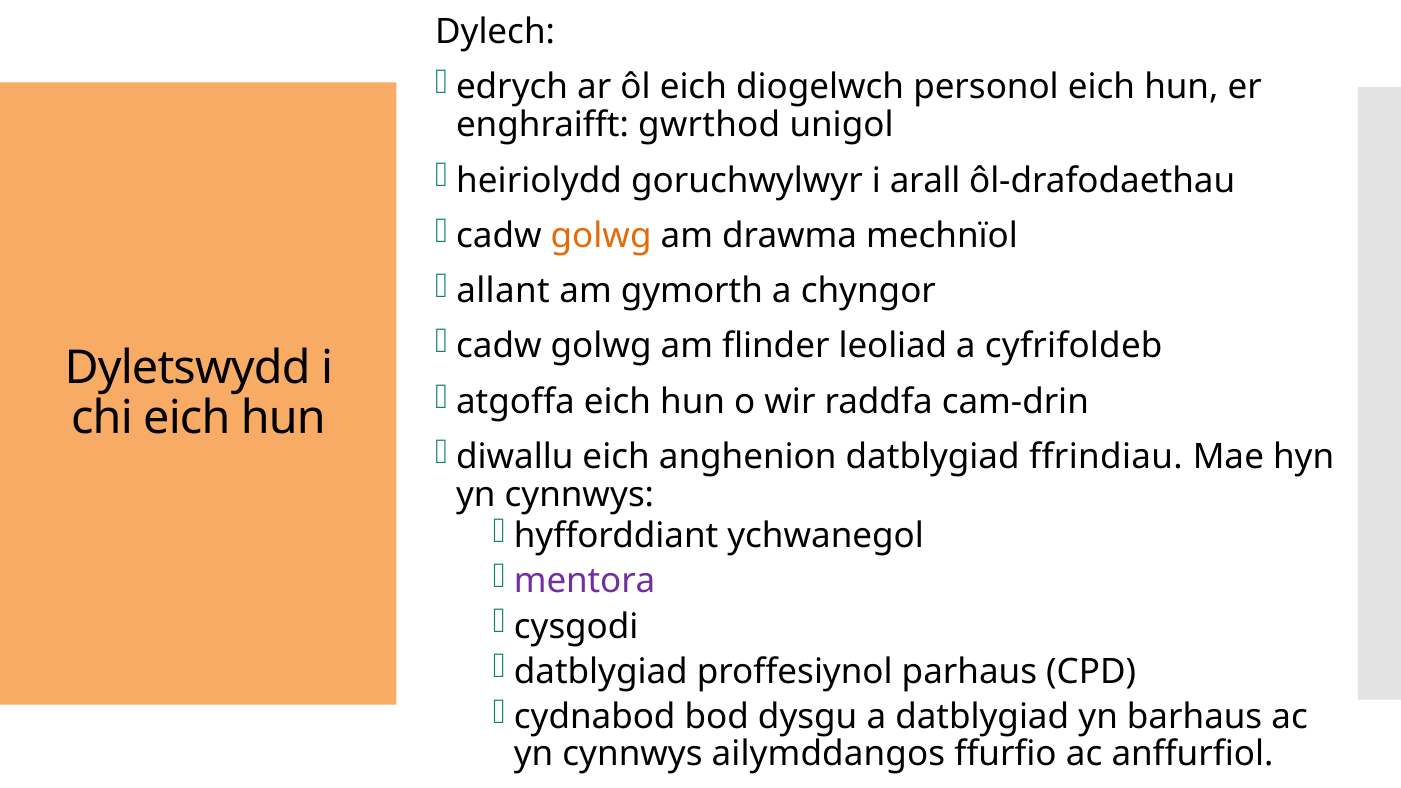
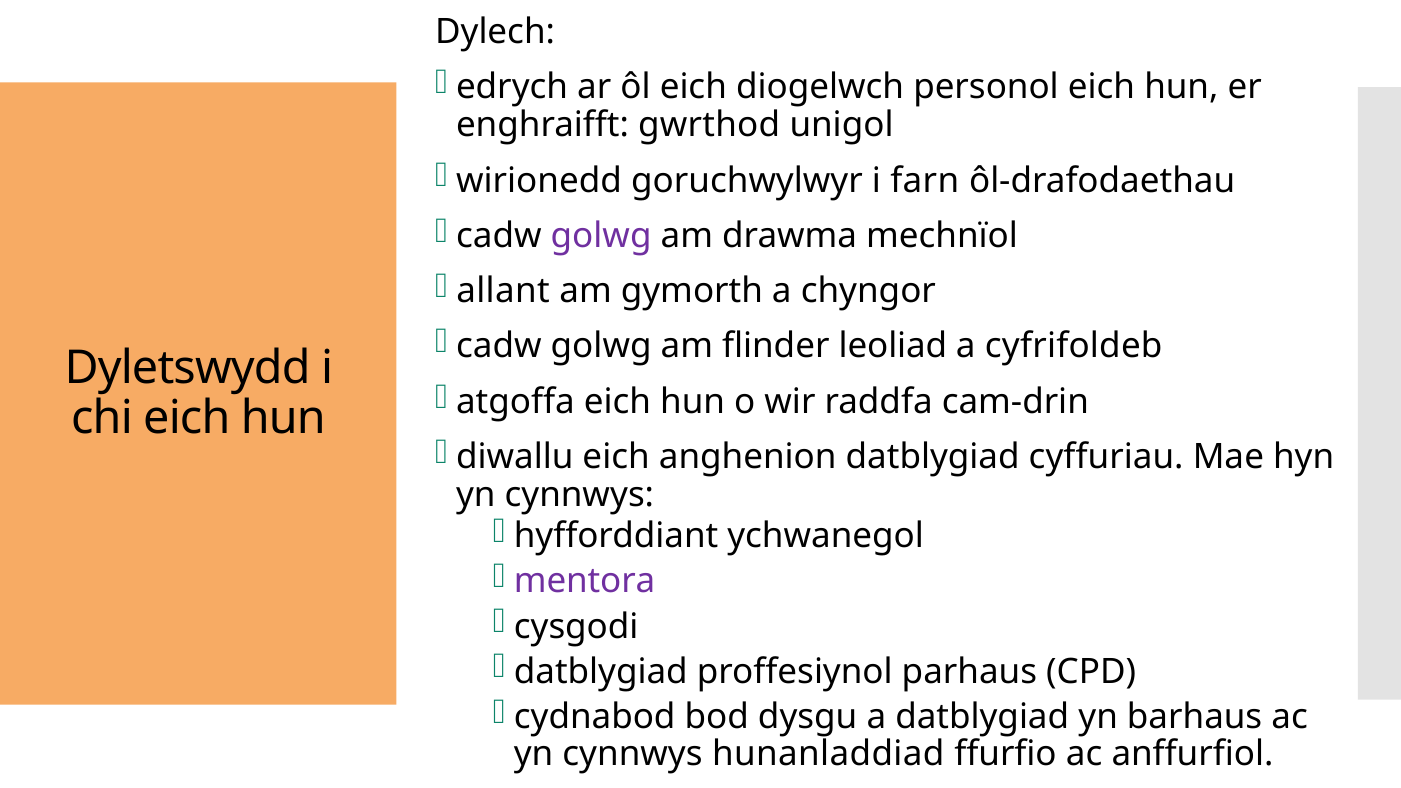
heiriolydd: heiriolydd -> wirionedd (539, 181)
arall: arall -> farn (925, 181)
golwg colour: orange -> purple (601, 236)
ffrindiau: ffrindiau -> cyffuriau (1106, 457)
ailymddangos: ailymddangos -> hunanladdiad (828, 754)
